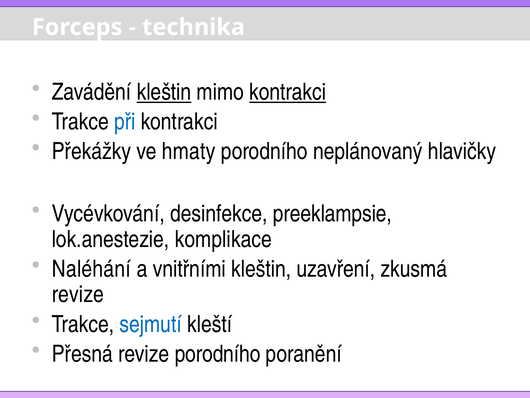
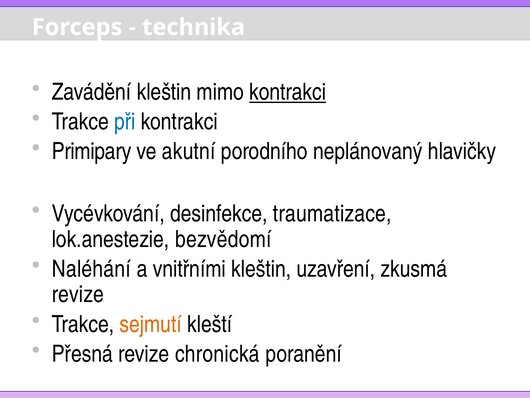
kleštin underline: present -> none (164, 92)
Překážky: Překážky -> Primipary (92, 151)
hmaty: hmaty -> akutní (189, 151)
preeklampsie: preeklampsie -> traumatizace (332, 214)
komplikace: komplikace -> bezvědomí (223, 239)
sejmutí colour: blue -> orange (151, 324)
revize porodního: porodního -> chronická (217, 354)
